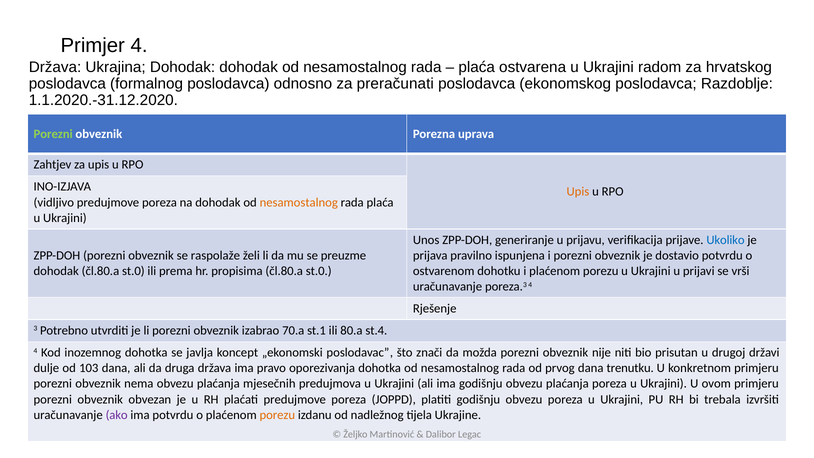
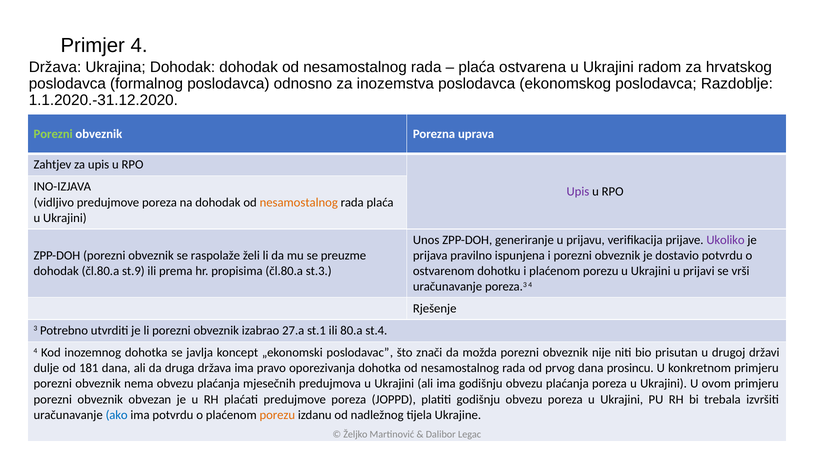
preračunati: preračunati -> inozemstva (395, 84)
Upis colour: orange -> purple (578, 191)
Ukoliko colour: blue -> purple (726, 240)
dohodak čl.80.a st.0: st.0 -> st.9 (133, 271)
propisima čl.80.a st.0: st.0 -> st.3 (319, 271)
70.a: 70.a -> 27.a (293, 330)
103: 103 -> 181 (89, 368)
trenutku: trenutku -> prosincu (630, 368)
ako colour: purple -> blue (117, 415)
